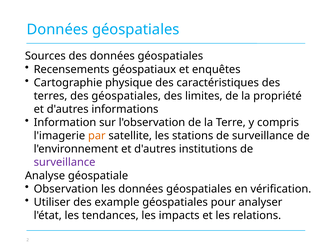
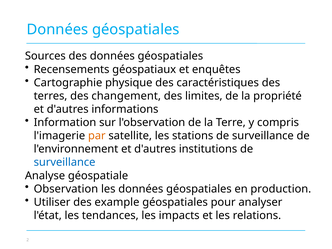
des géospatiales: géospatiales -> changement (126, 96)
surveillance colour: purple -> blue (65, 162)
vérification: vérification -> production (281, 189)
